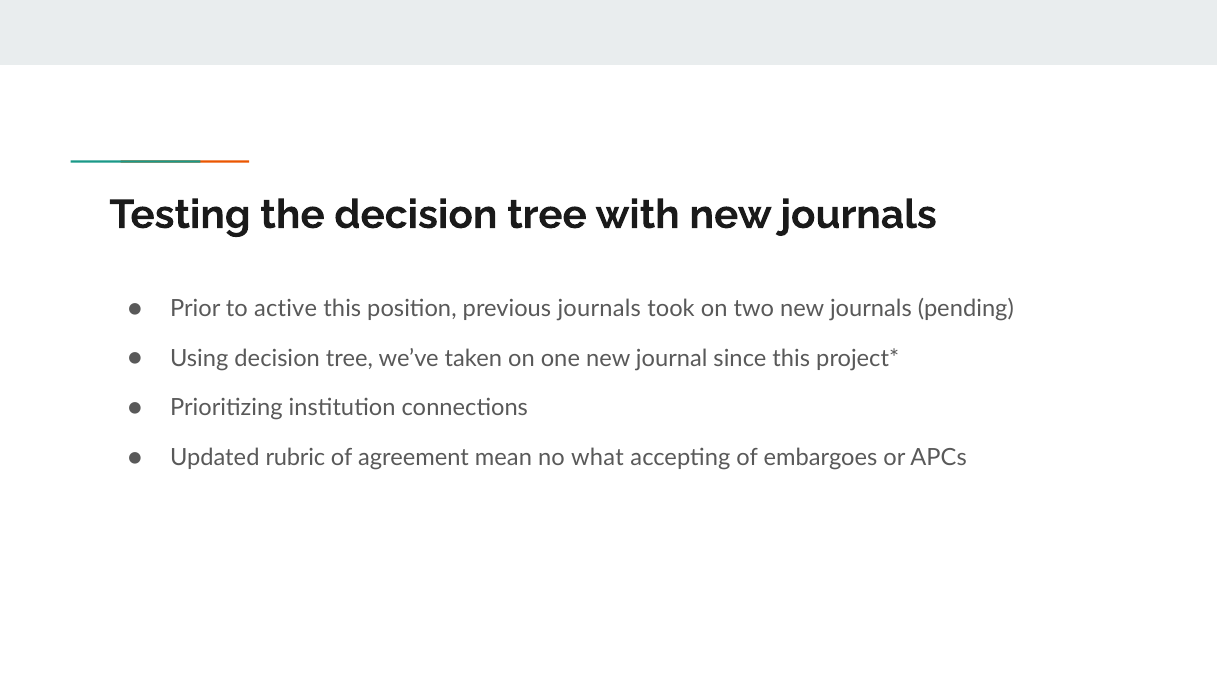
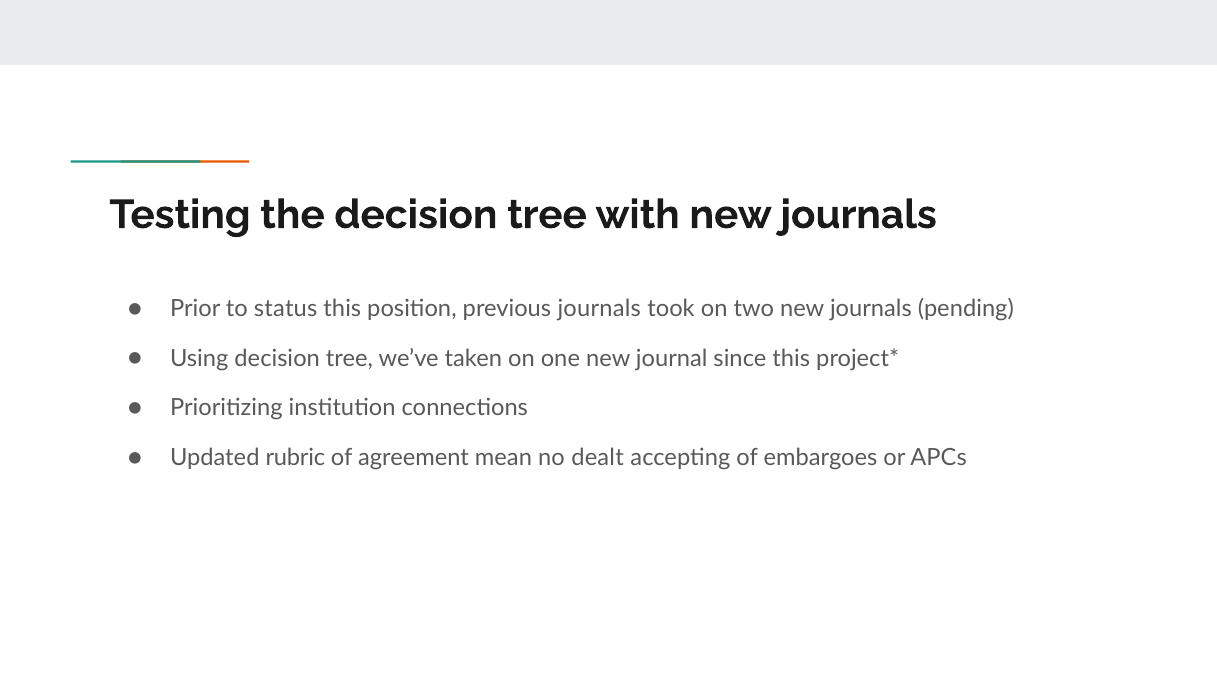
active: active -> status (286, 309)
what: what -> dealt (598, 458)
